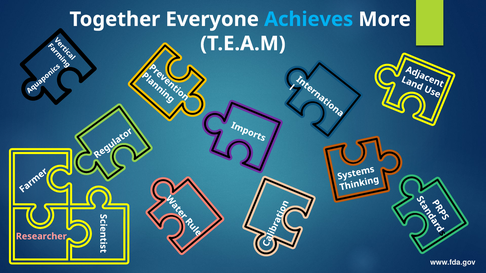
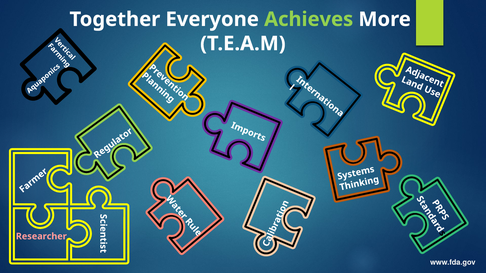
Achieves colour: light blue -> light green (309, 19)
